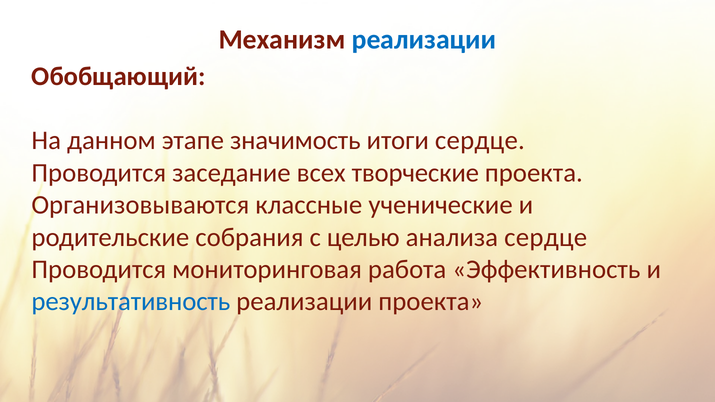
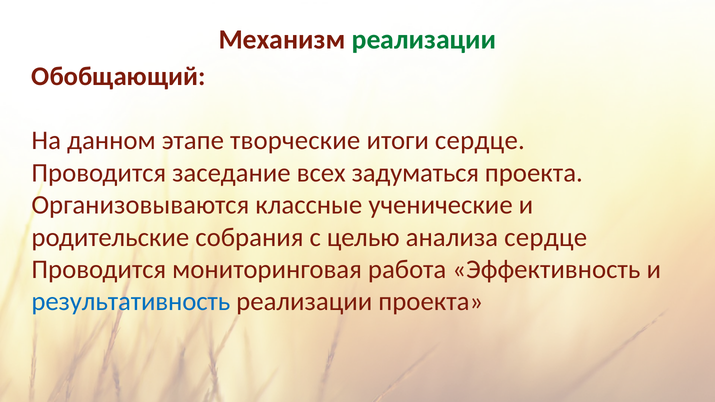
реализации colour: blue -> green (424, 40)
значимость: значимость -> творческие (295, 141)
творческие: творческие -> задуматься (415, 173)
